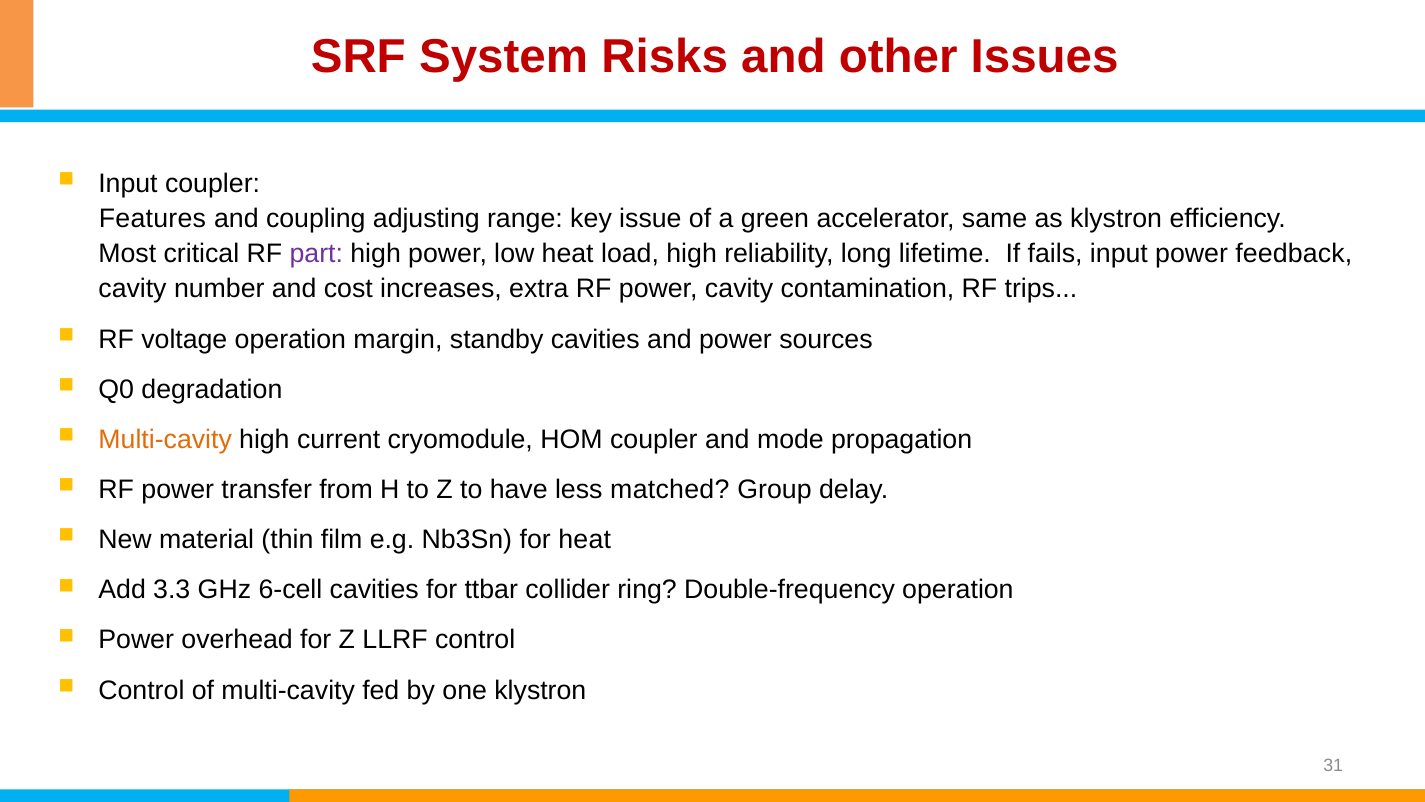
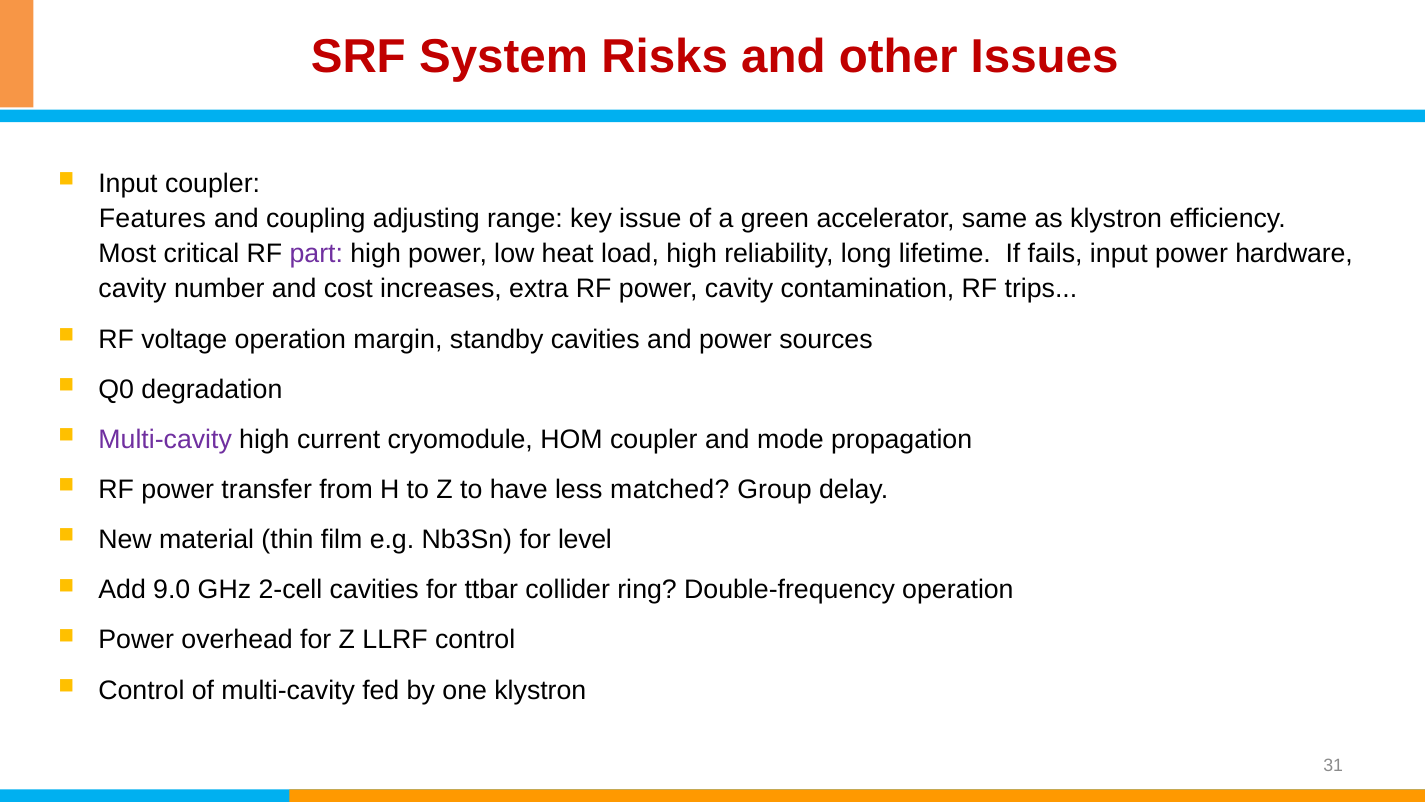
feedback: feedback -> hardware (1294, 254)
Multi-cavity colour: orange -> purple (165, 439)
for heat: heat -> level (585, 539)
3.3: 3.3 -> 9.0 (172, 590)
6-cell: 6-cell -> 2-cell (290, 590)
